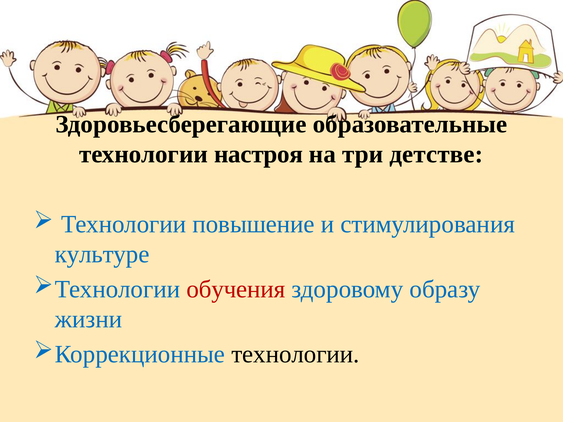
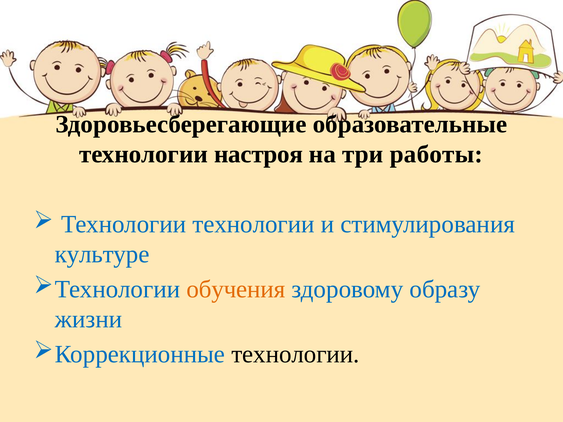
детстве: детстве -> работы (436, 154)
Технологии повышение: повышение -> технологии (254, 224)
обучения colour: red -> orange (236, 289)
